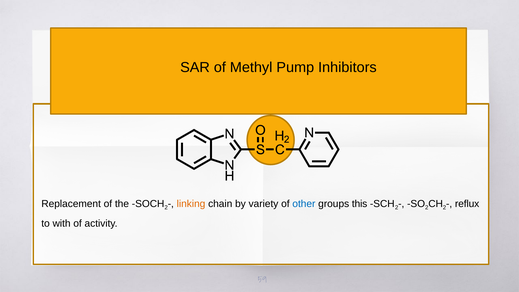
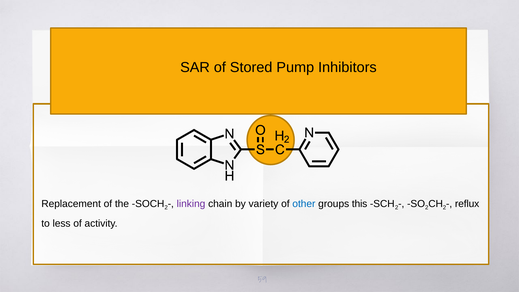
Methyl: Methyl -> Stored (251, 67)
linking colour: orange -> purple (191, 204)
with: with -> less (62, 224)
